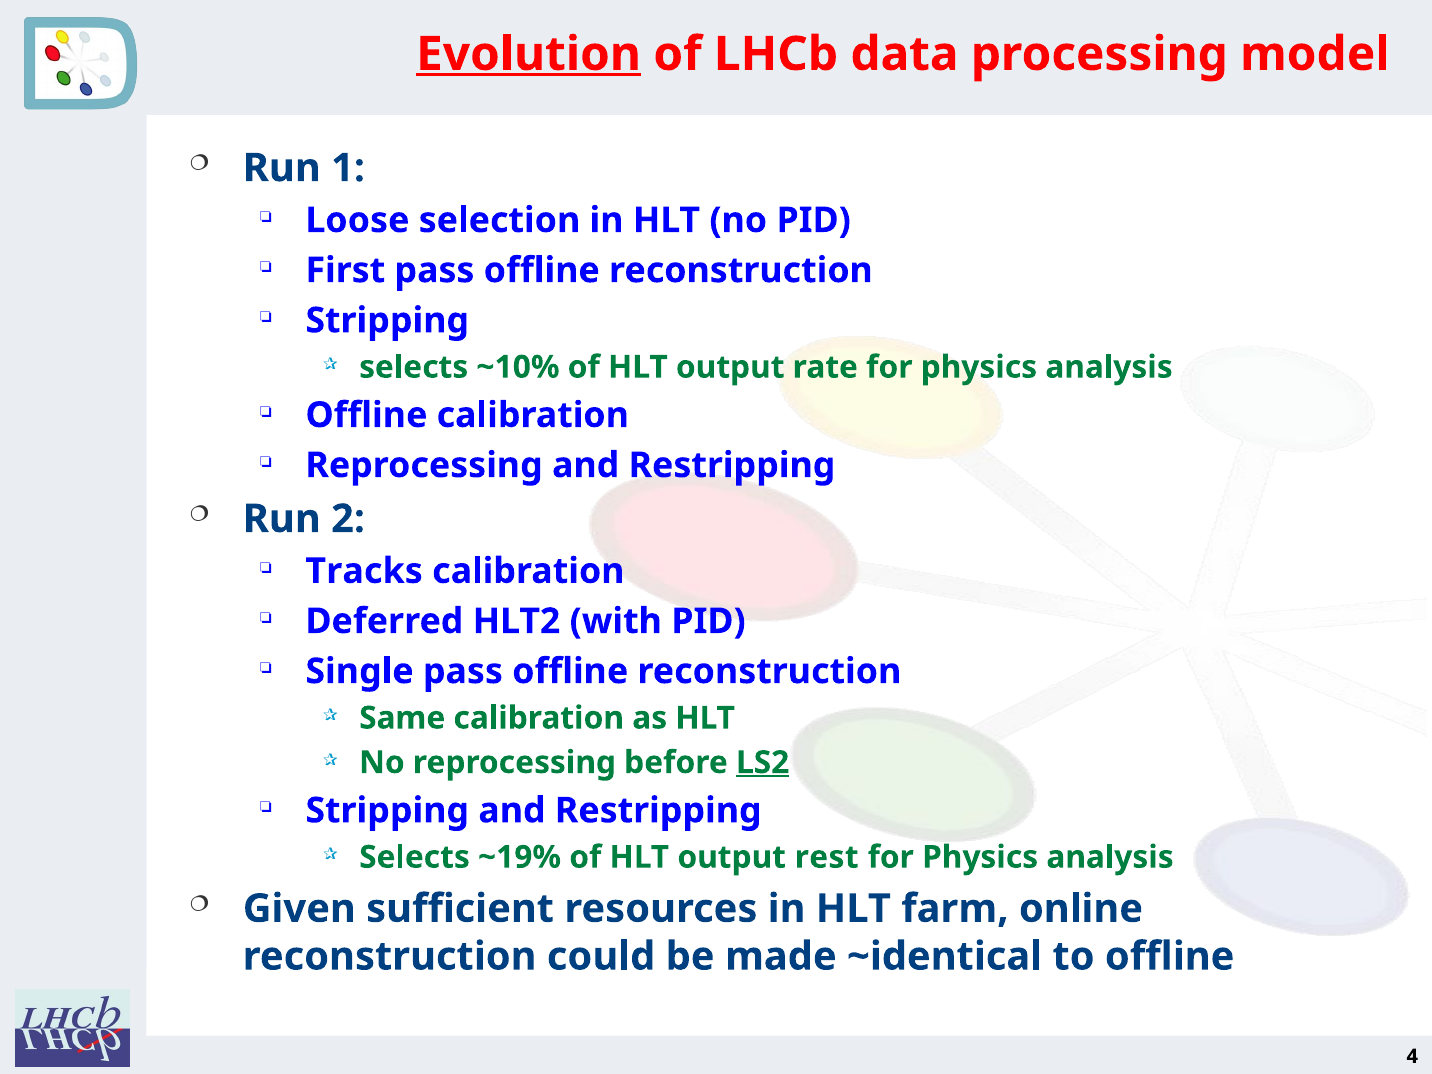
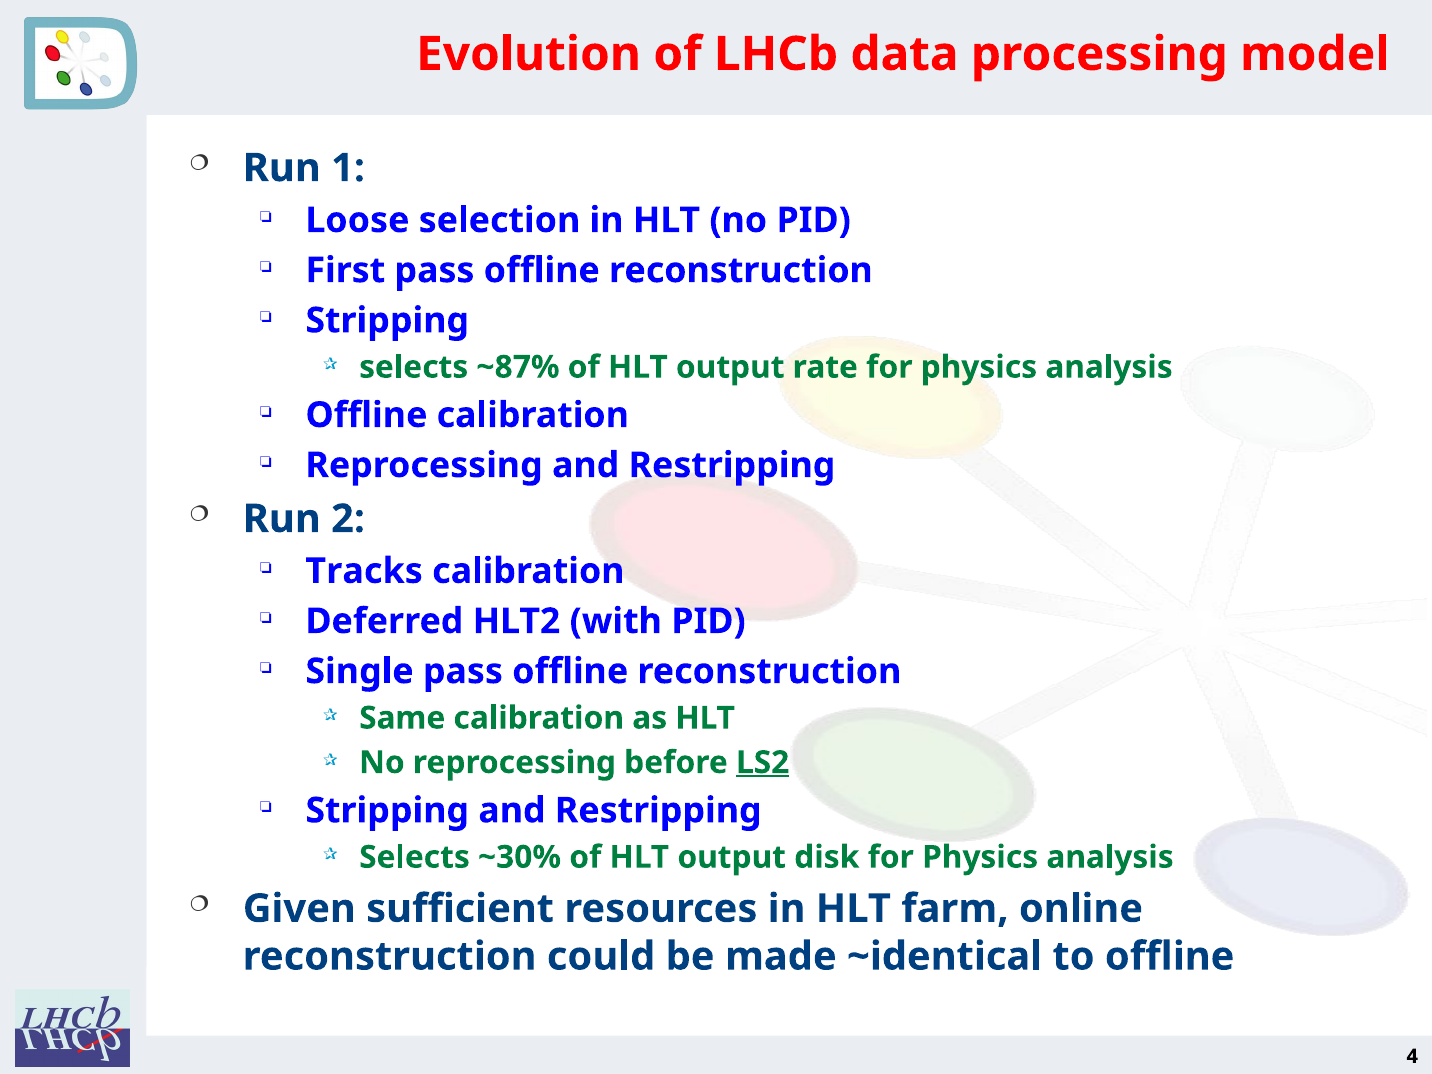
Evolution underline: present -> none (528, 54)
~10%: ~10% -> ~87% (518, 367)
~19%: ~19% -> ~30% (520, 857)
rest: rest -> disk (827, 857)
